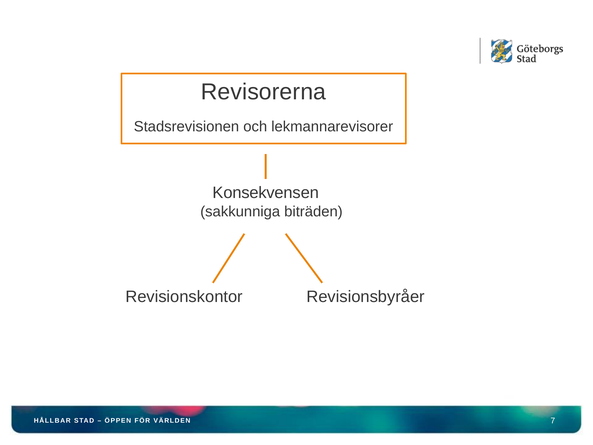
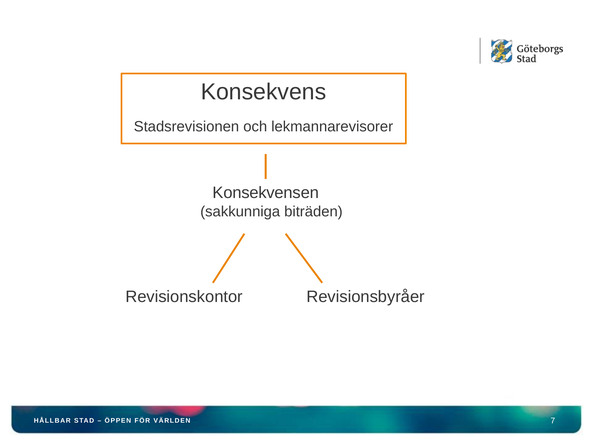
Revisorerna: Revisorerna -> Konsekvens (264, 92)
